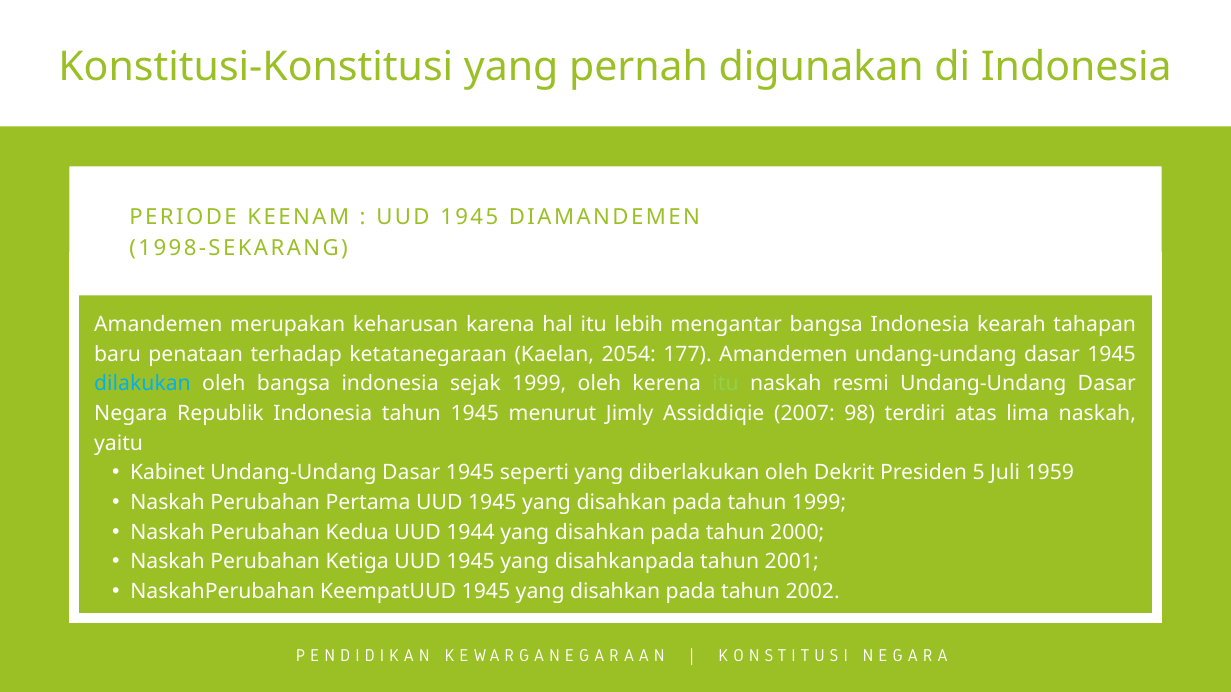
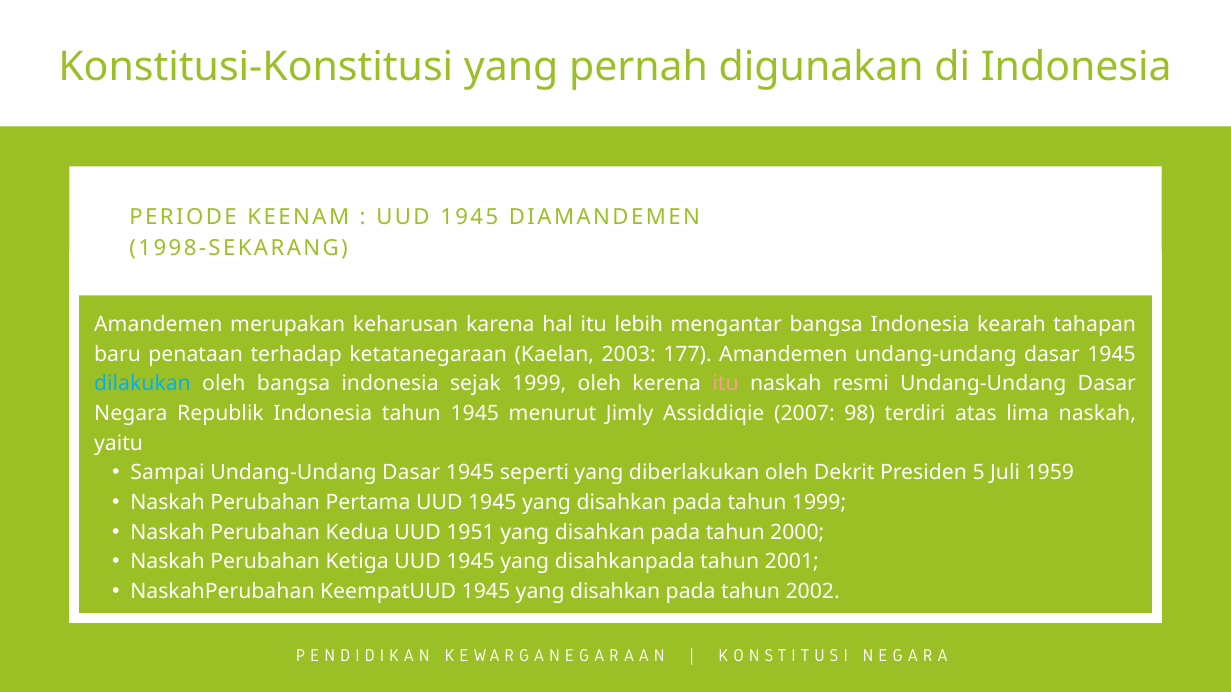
2054: 2054 -> 2003 (629, 354)
itu colour: light green -> pink (726, 384)
Kabinet: Kabinet -> Sampai (167, 473)
1944: 1944 -> 1951 (471, 532)
